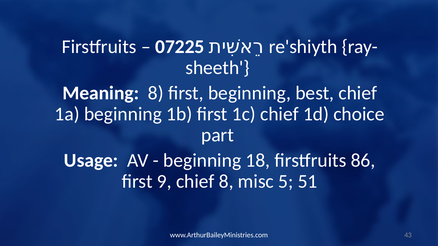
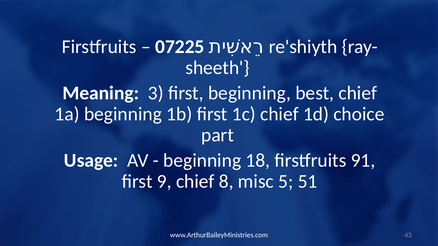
Meaning 8: 8 -> 3 (156, 93)
86: 86 -> 91 (363, 161)
